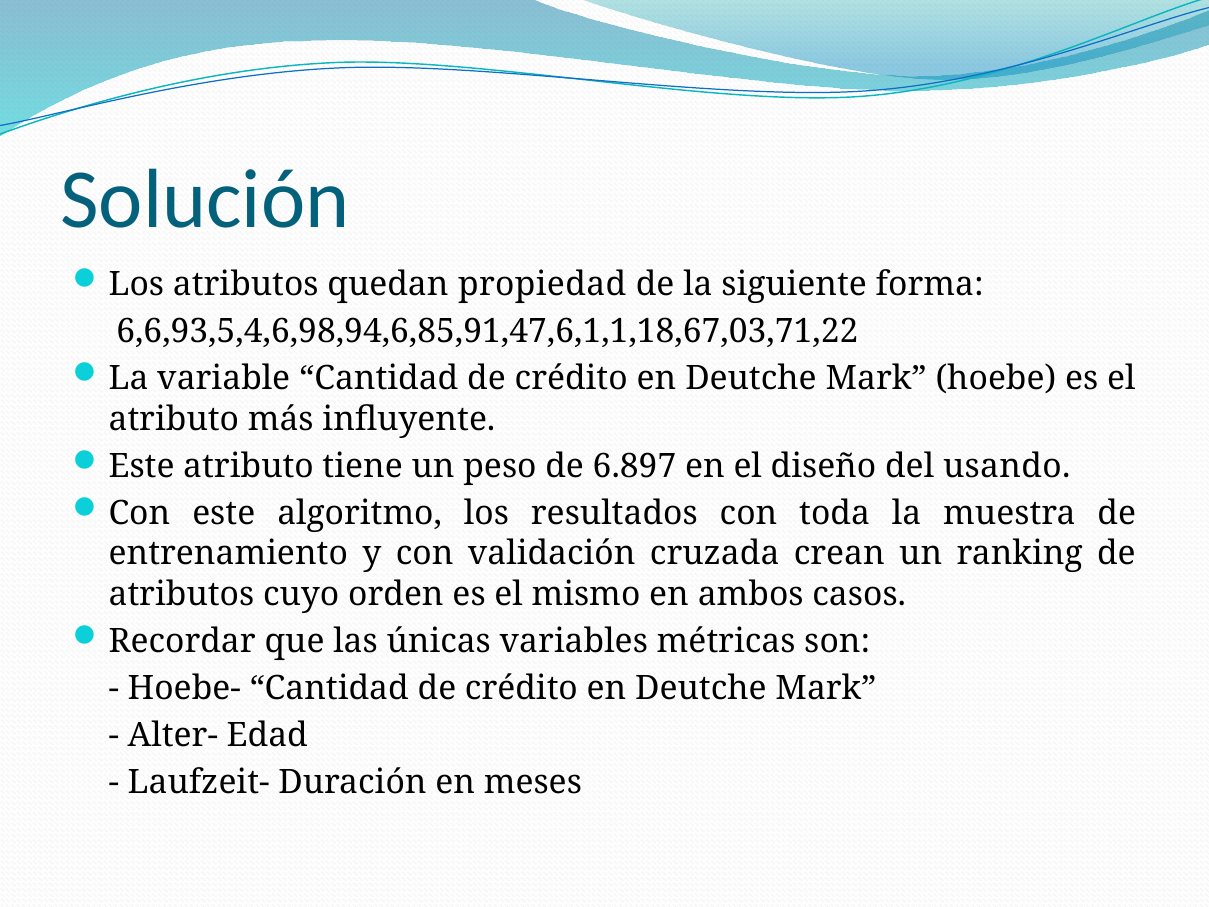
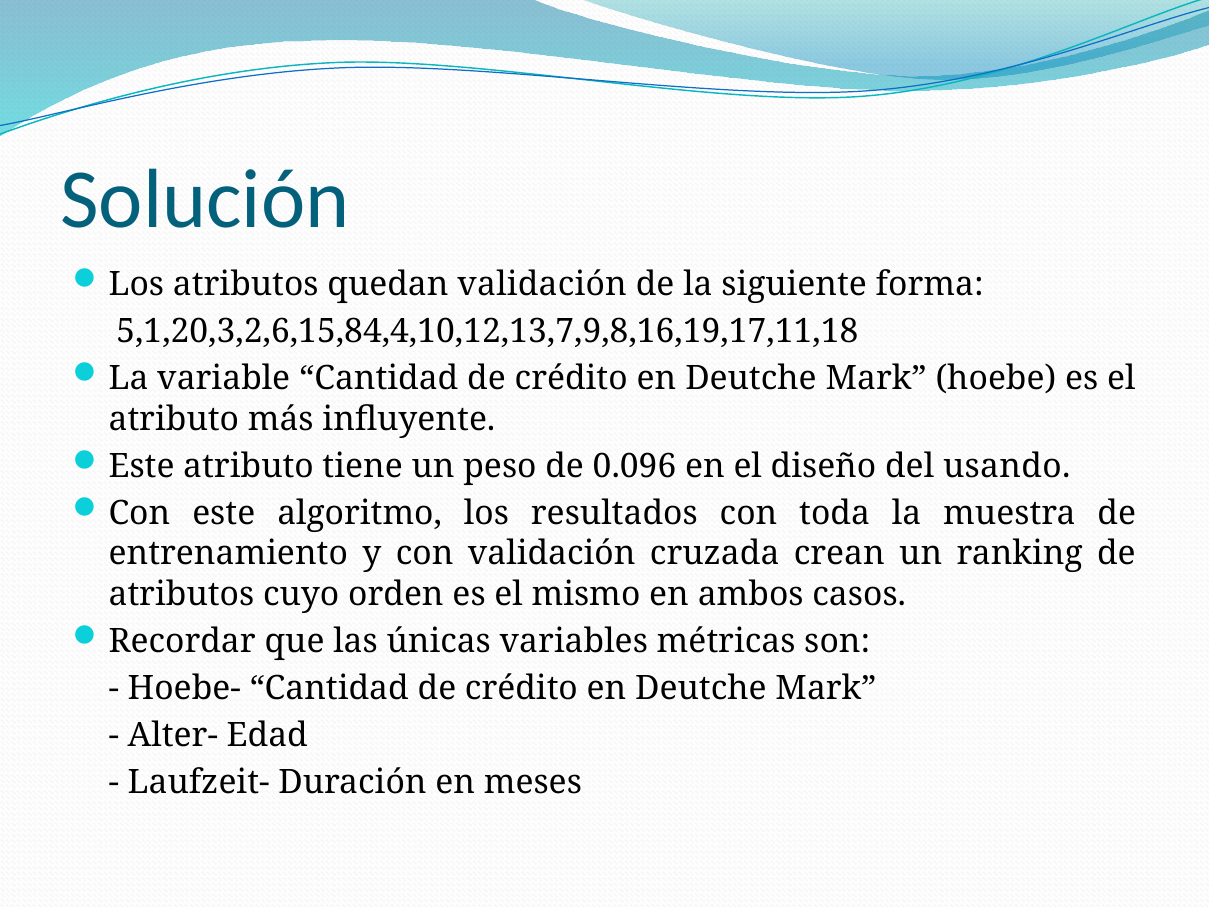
quedan propiedad: propiedad -> validación (542, 284)
6,6,93,5,4,6,98,94,6,85,91,47,6,1,1,18,67,03,71,22: 6,6,93,5,4,6,98,94,6,85,91,47,6,1,1,18,67,03,71,22 -> 5,1,20,3,2,6,15,84,4,10,12,13,7,9,8,16,19,17,11,18 (487, 332)
6.897: 6.897 -> 0.096 (635, 466)
